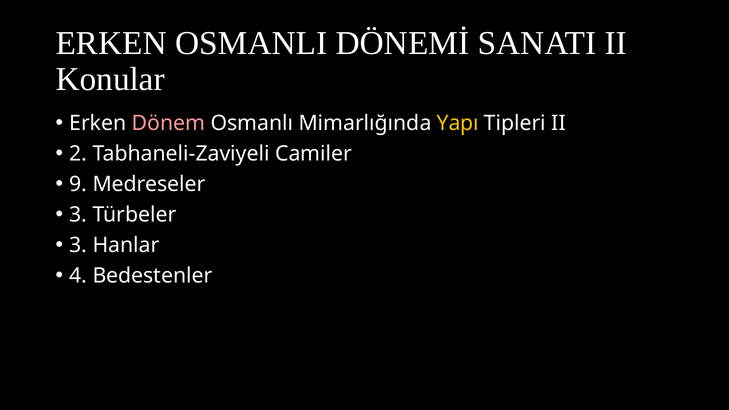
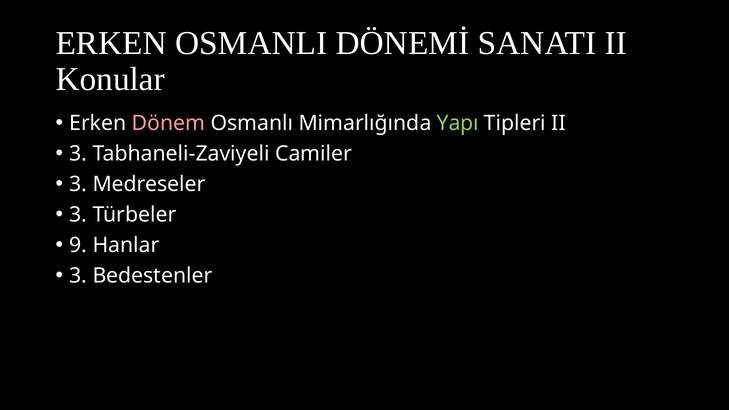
Yapı colour: yellow -> light green (458, 123)
2: 2 -> 3 (78, 154)
9: 9 -> 3 (78, 184)
3: 3 -> 9 (78, 245)
4: 4 -> 3 (78, 276)
